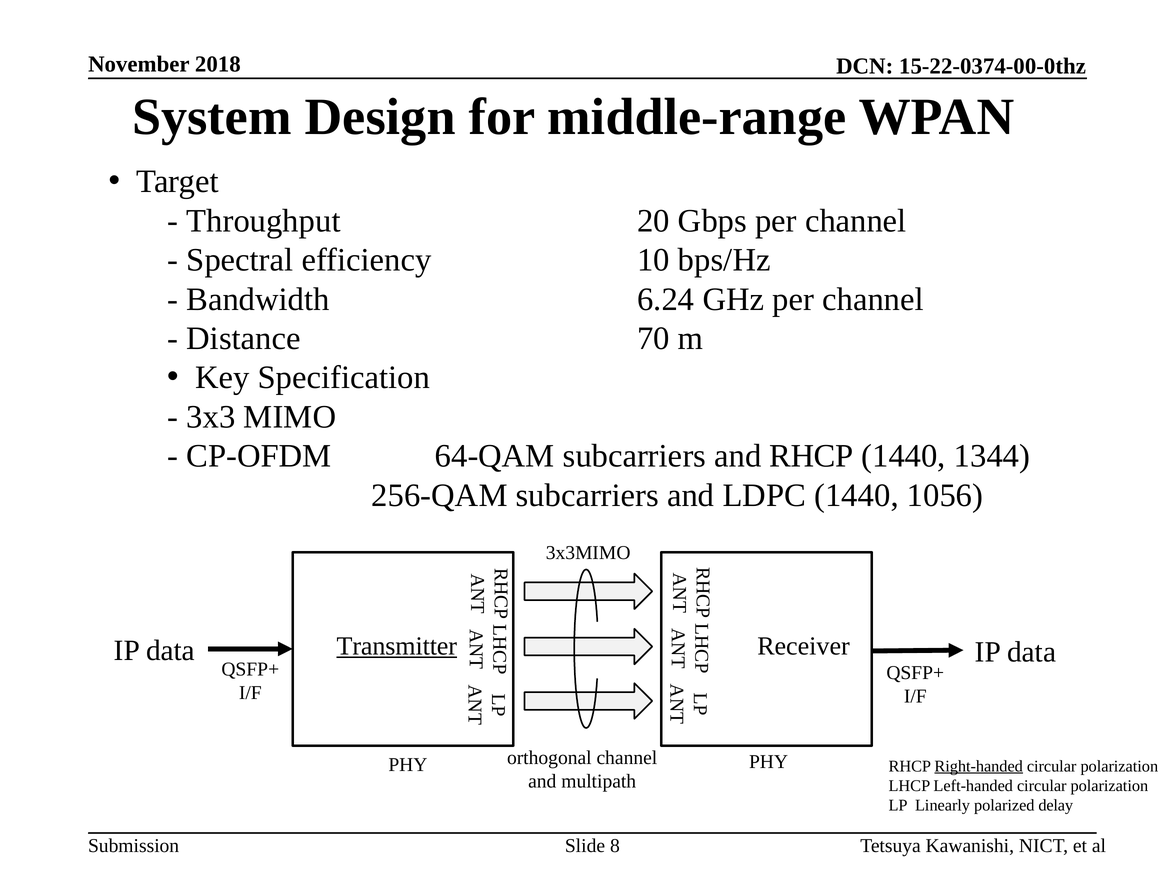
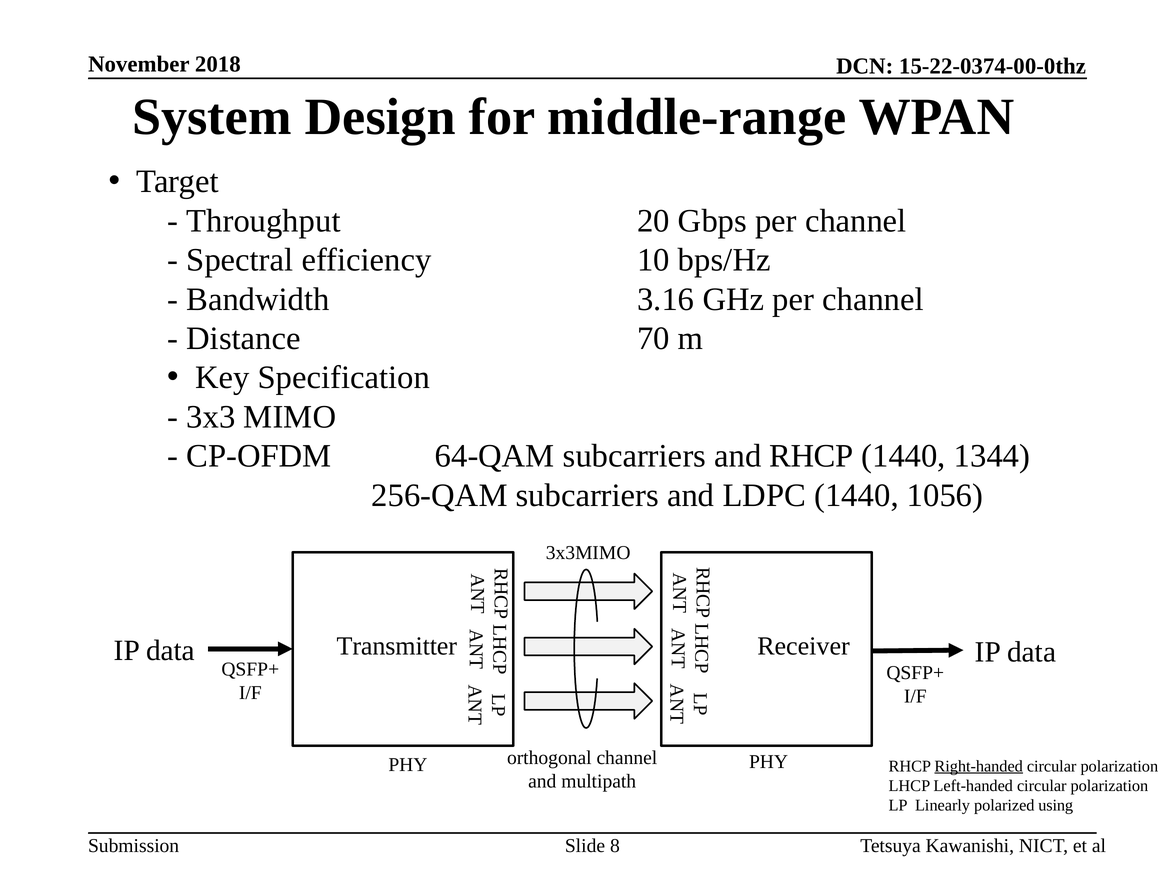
6.24: 6.24 -> 3.16 (666, 299)
Transmitter underline: present -> none (397, 646)
delay: delay -> using (1056, 805)
